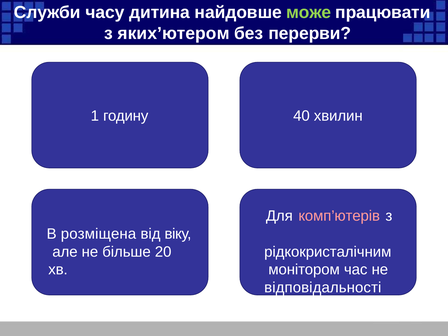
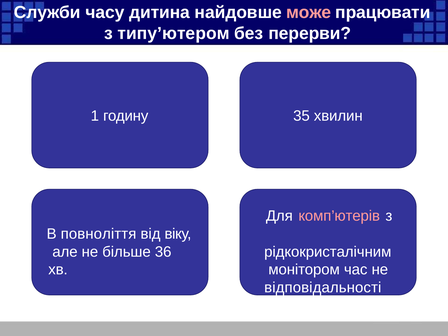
може colour: light green -> pink (309, 12)
яких’ютером: яких’ютером -> типу’ютером (174, 33)
40: 40 -> 35 (301, 116)
розміщена: розміщена -> повноліття (99, 234)
20: 20 -> 36 (163, 252)
